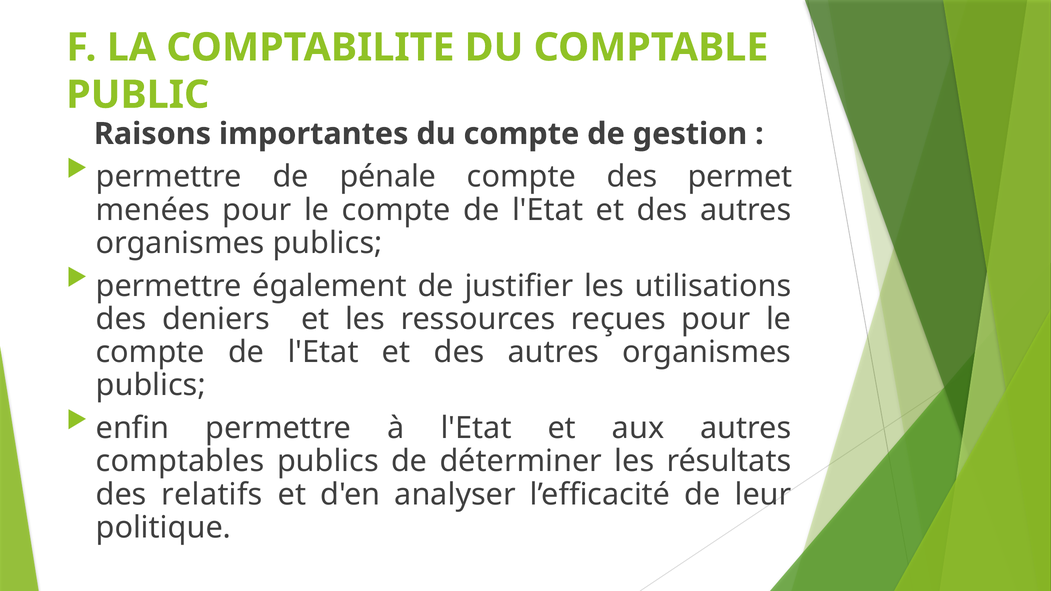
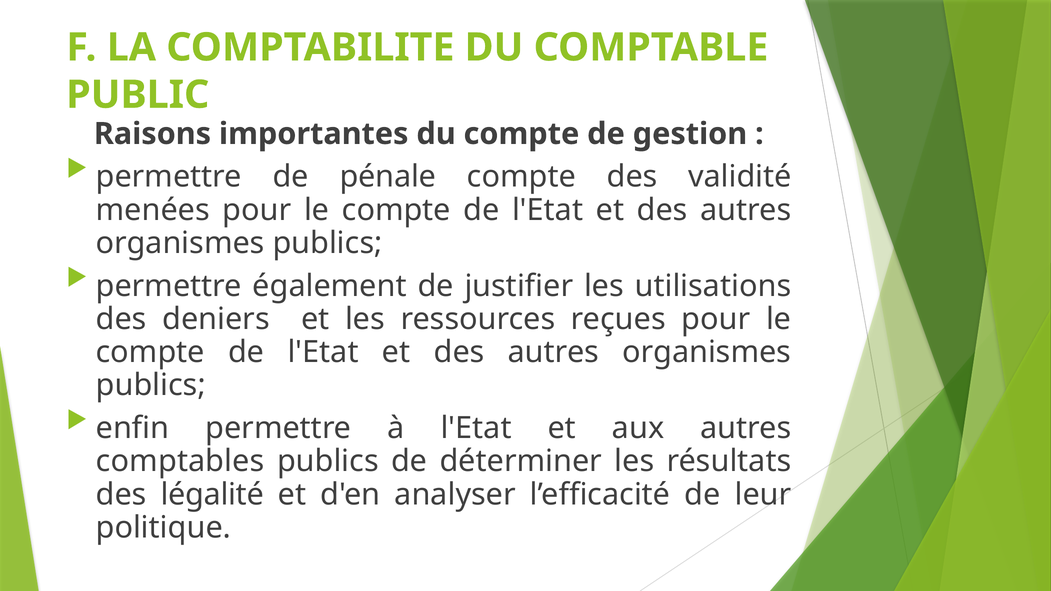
permet: permet -> validité (740, 177)
relatifs: relatifs -> légalité (212, 495)
